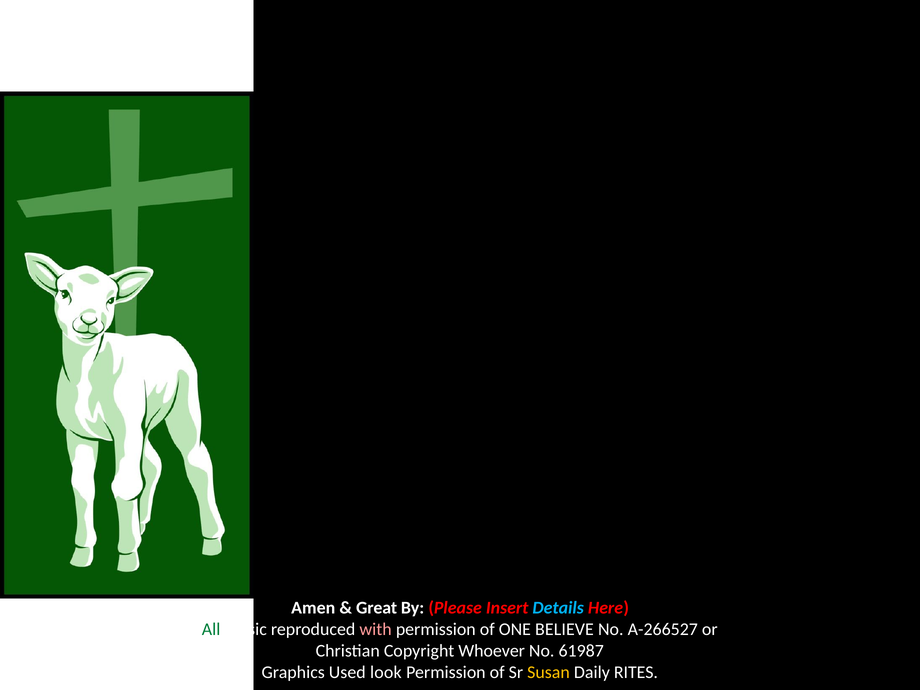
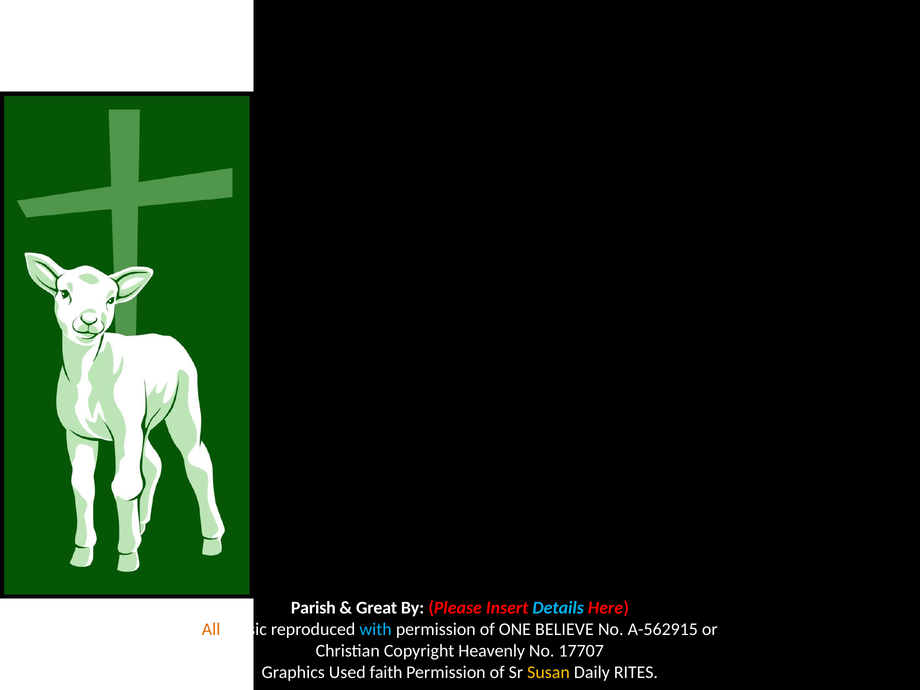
Amen: Amen -> Parish (313, 608)
All colour: green -> orange (211, 629)
with colour: pink -> light blue (376, 629)
A-266527: A-266527 -> A-562915 (663, 629)
Whoever: Whoever -> Heavenly (492, 651)
61987: 61987 -> 17707 (581, 651)
look: look -> faith (386, 672)
